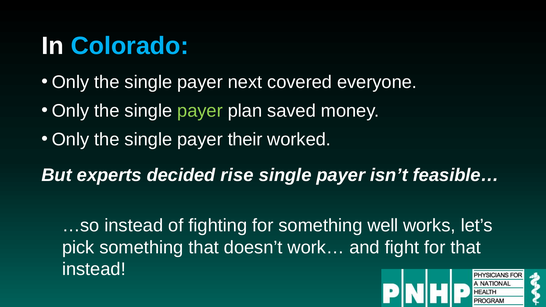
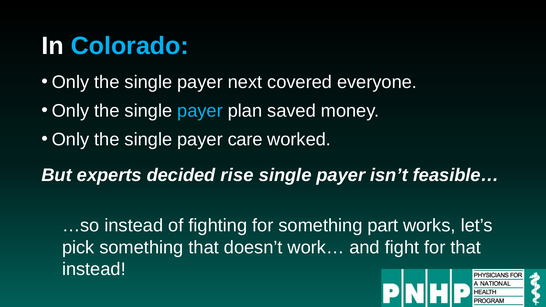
payer colour: light green -> light blue (200, 111)
their: their -> care (245, 140)
well: well -> part (383, 226)
